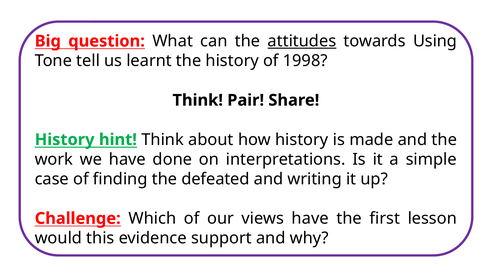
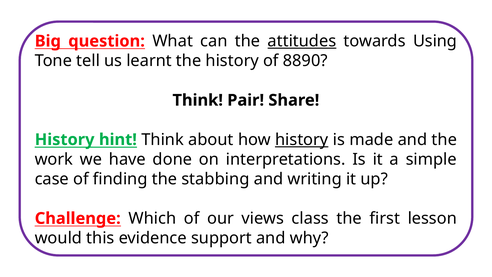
1998: 1998 -> 8890 (305, 61)
history underline: none -> present (302, 140)
defeated: defeated -> stabbing (215, 179)
views have: have -> class (310, 218)
